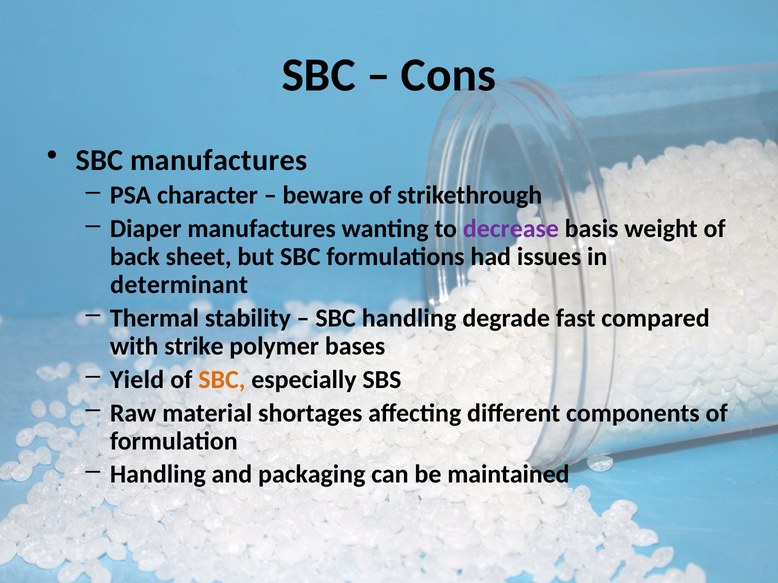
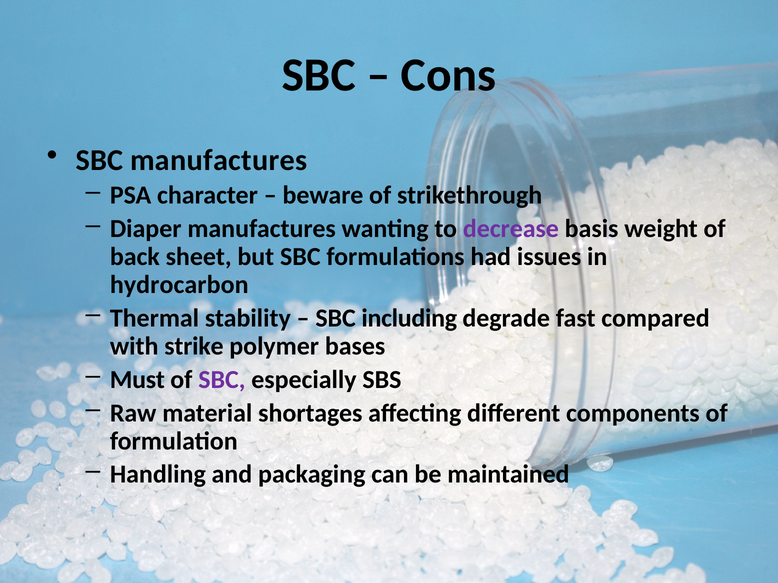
determinant: determinant -> hydrocarbon (179, 285)
SBC handling: handling -> including (409, 318)
Yield: Yield -> Must (137, 380)
SBC colour: orange -> purple (222, 380)
